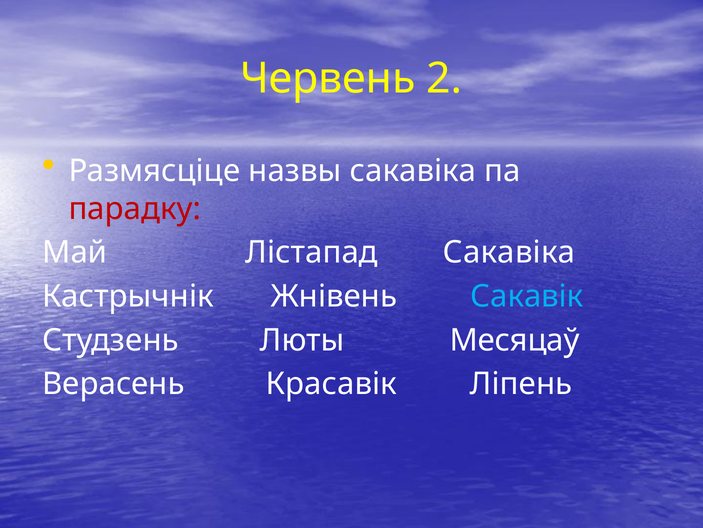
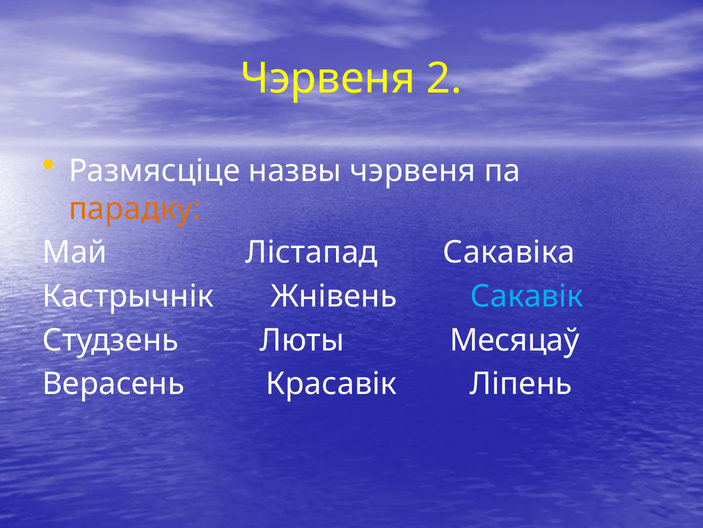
Червень: Червень -> Чэрвеня (328, 79)
назвы сакавіка: сакавіка -> чэрвеня (413, 171)
парадку colour: red -> orange (135, 208)
